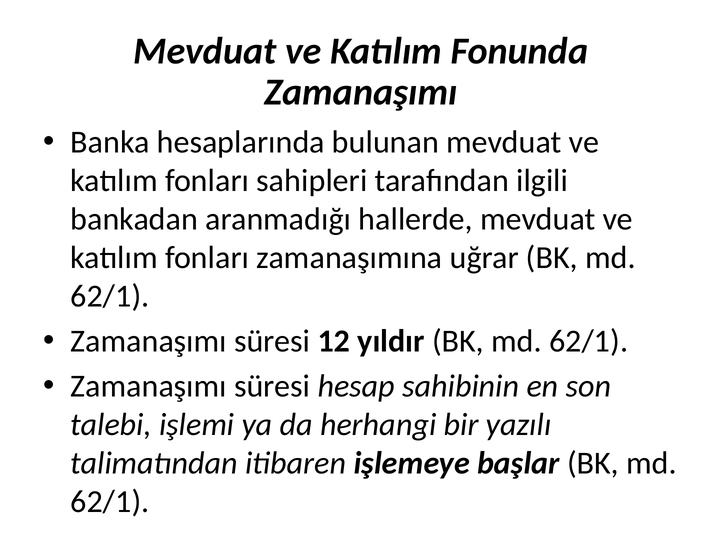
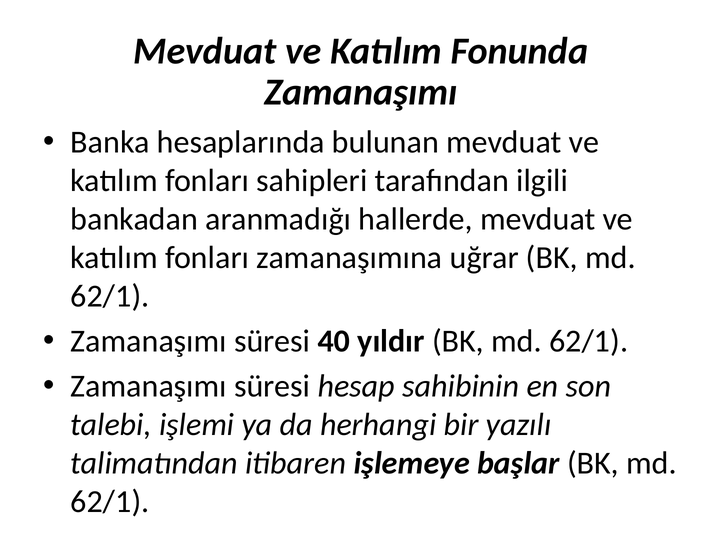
12: 12 -> 40 (334, 342)
